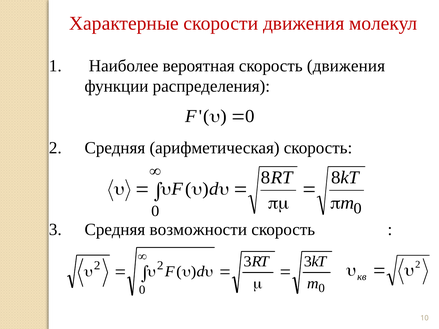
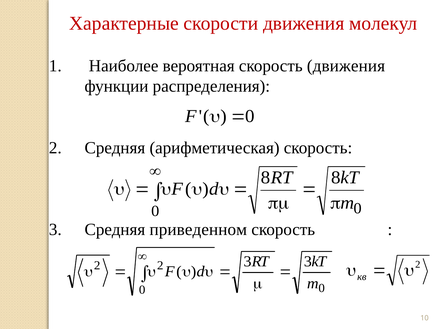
возможности: возможности -> приведенном (198, 230)
